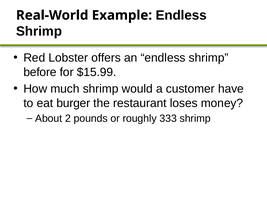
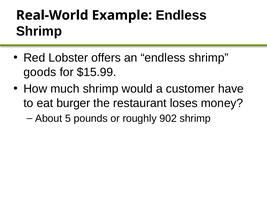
before: before -> goods (40, 72)
2: 2 -> 5 (68, 118)
333: 333 -> 902 (168, 118)
